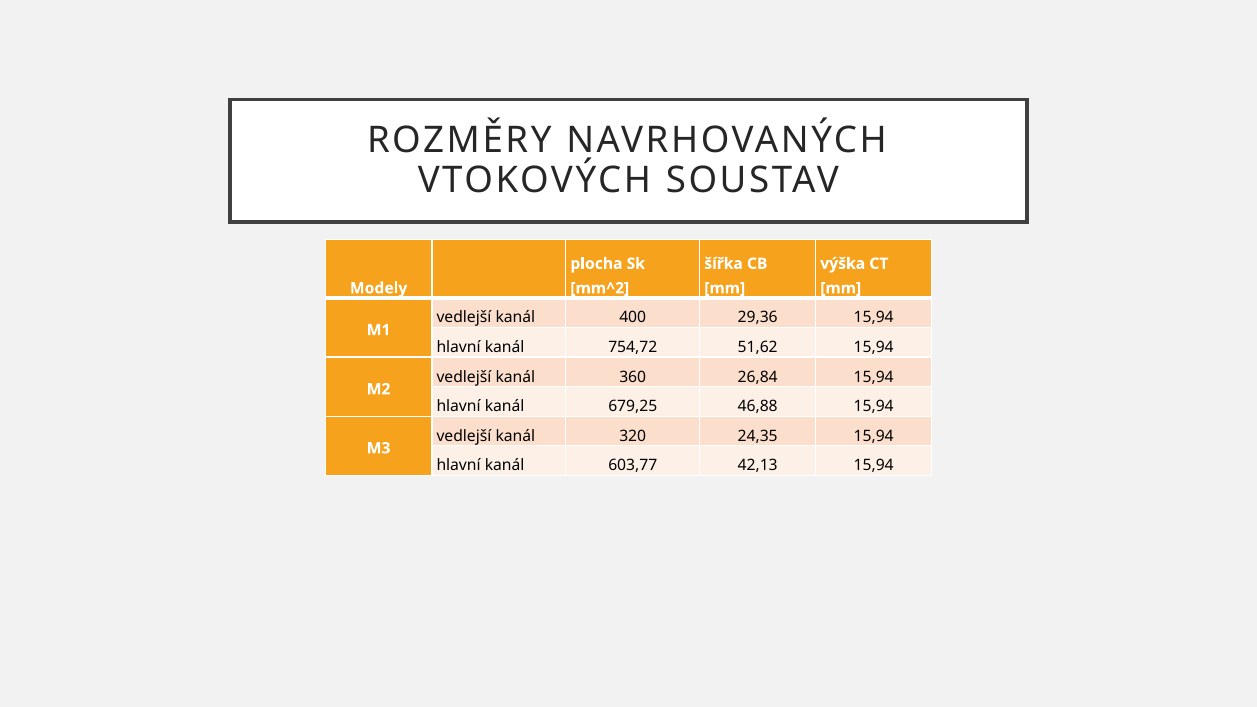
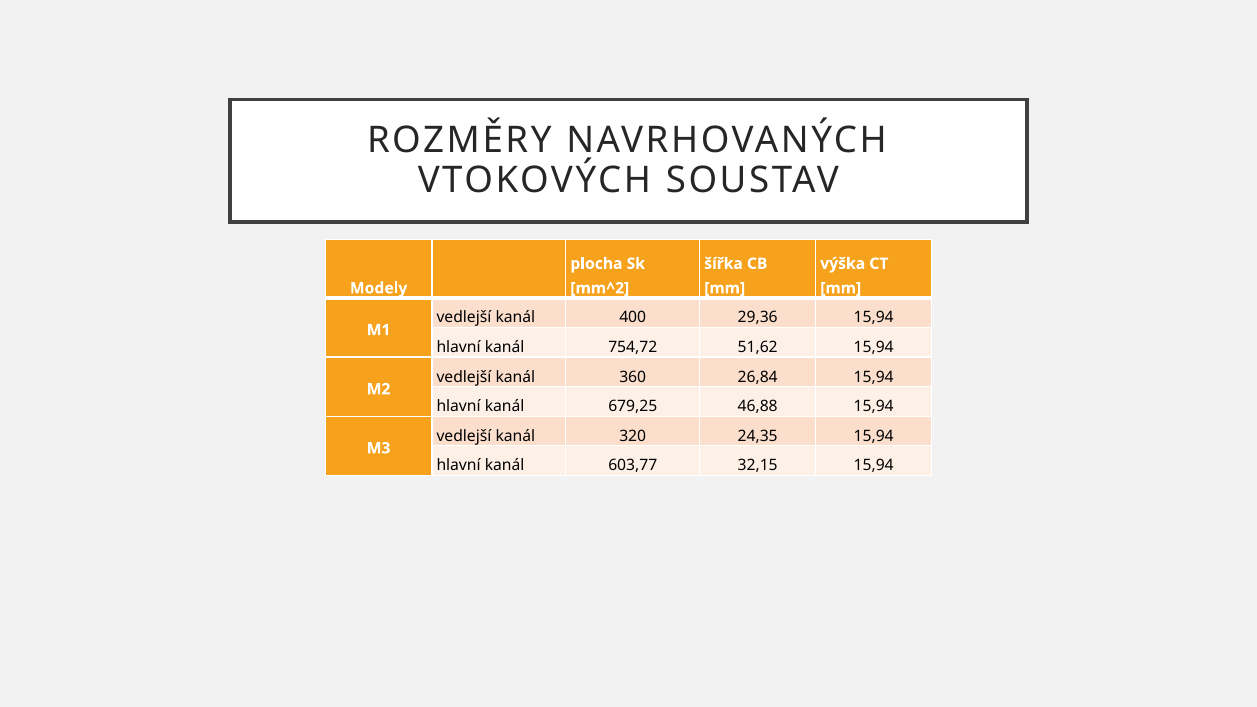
42,13: 42,13 -> 32,15 (758, 465)
